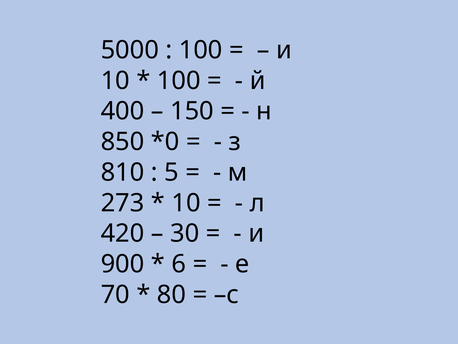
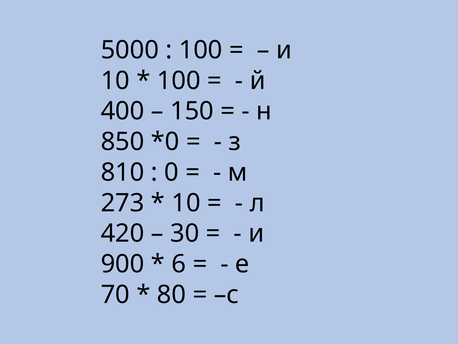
5: 5 -> 0 (172, 172)
